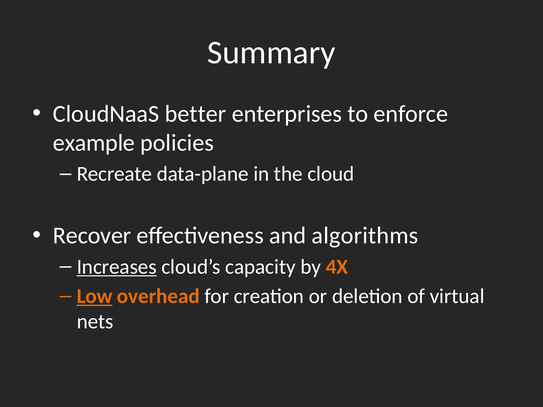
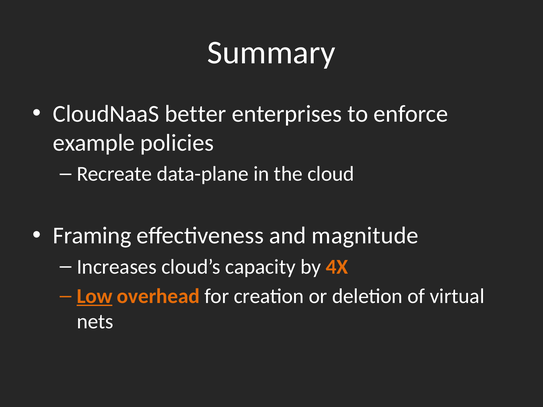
Recover: Recover -> Framing (92, 236)
algorithms: algorithms -> magnitude (365, 236)
Increases underline: present -> none (117, 267)
